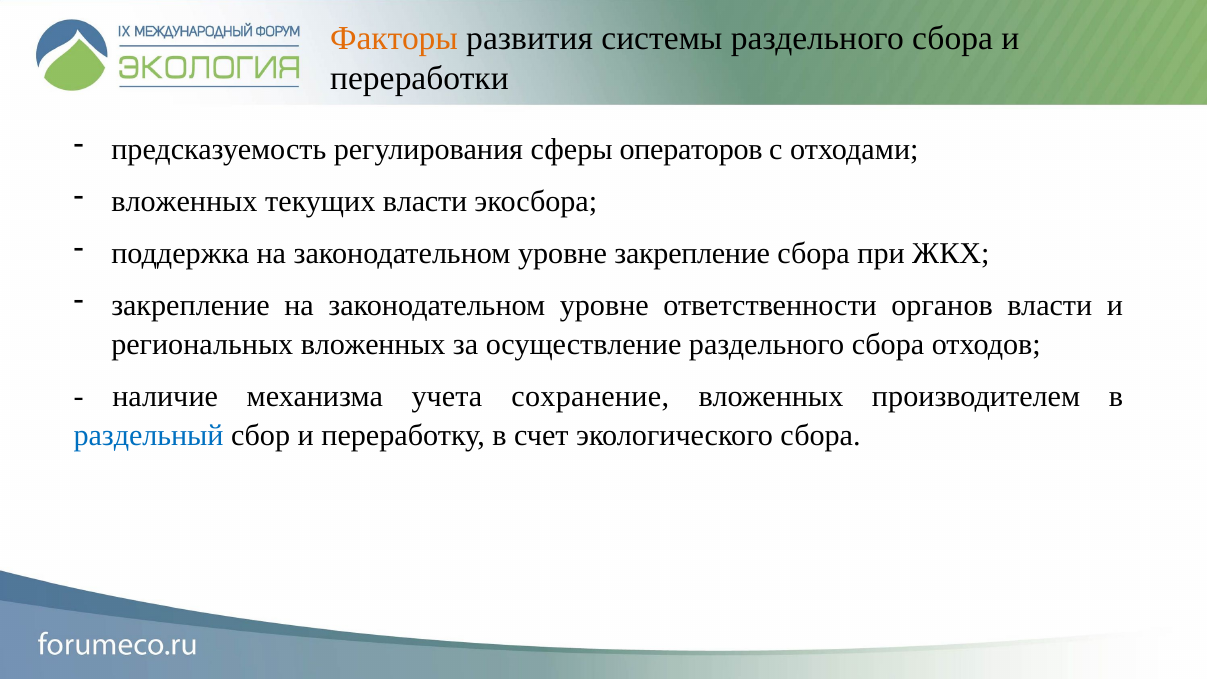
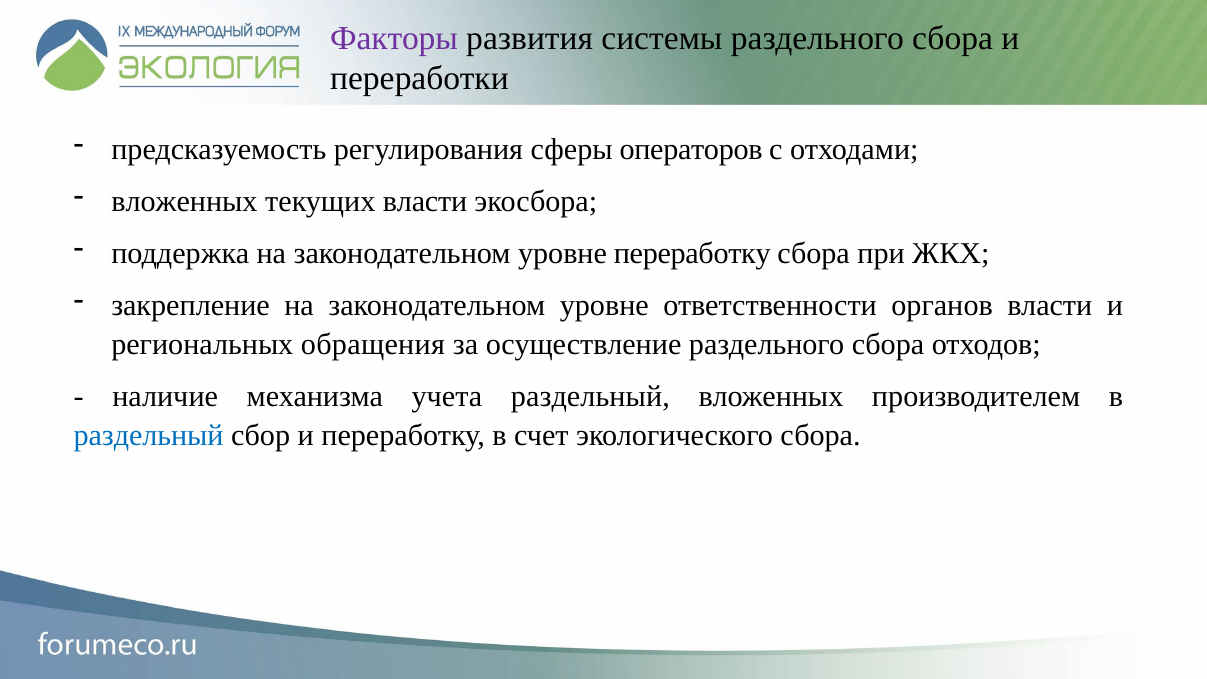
Факторы colour: orange -> purple (394, 38)
уровне закрепление: закрепление -> переработку (692, 254)
региональных вложенных: вложенных -> обращения (373, 345)
учета сохранение: сохранение -> раздельный (590, 397)
